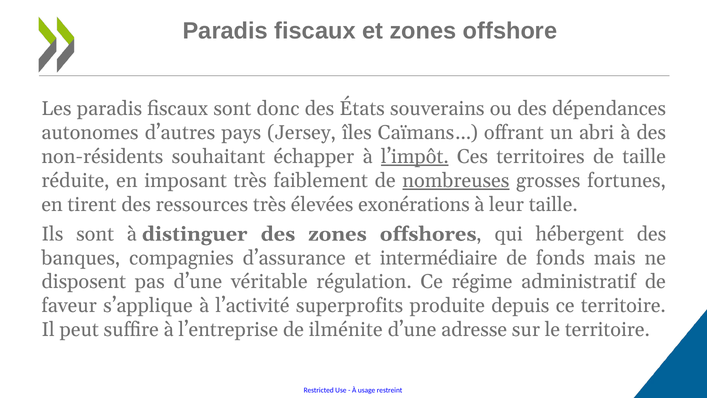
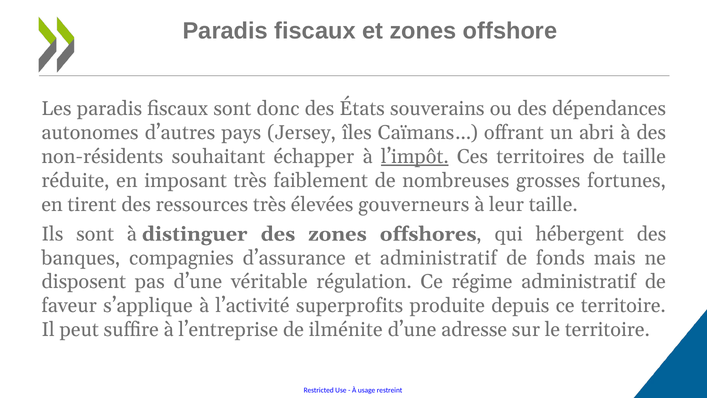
nombreuses underline: present -> none (456, 180)
exonérations: exonérations -> gouverneurs (414, 204)
et intermédiaire: intermédiaire -> administratif (438, 258)
